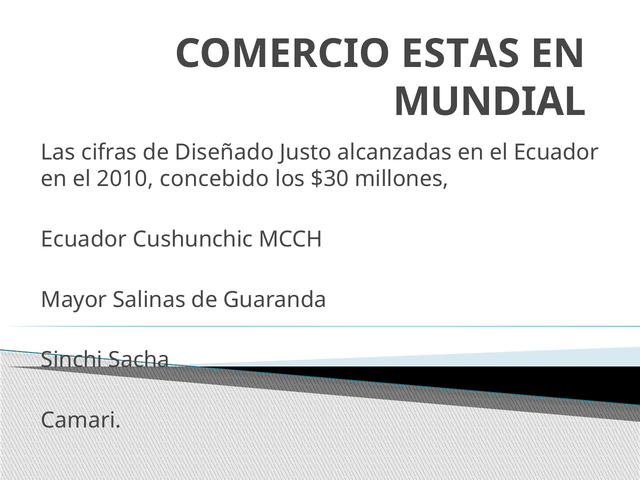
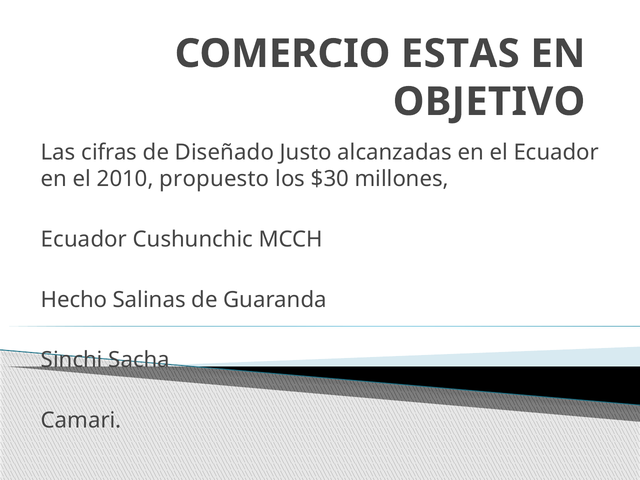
MUNDIAL: MUNDIAL -> OBJETIVO (489, 102)
concebido: concebido -> propuesto (214, 179)
Mayor: Mayor -> Hecho (74, 300)
